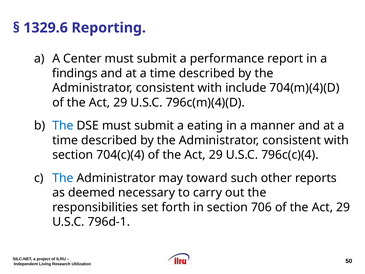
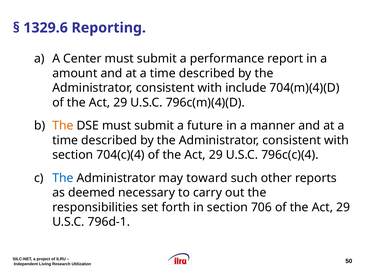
findings: findings -> amount (75, 73)
The colour: blue -> orange (63, 126)
eating: eating -> future (205, 126)
